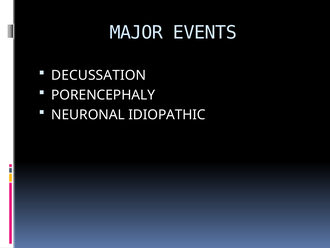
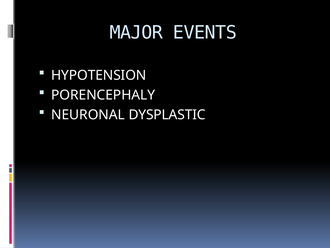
DECUSSATION: DECUSSATION -> HYPOTENSION (99, 75)
IDIOPATHIC: IDIOPATHIC -> DYSPLASTIC (167, 115)
